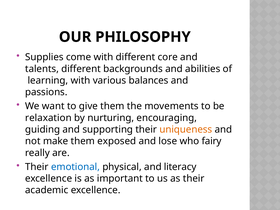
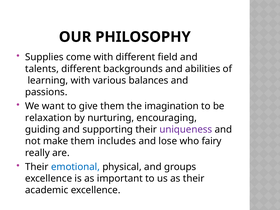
core: core -> field (168, 57)
movements: movements -> imagination (172, 106)
uniqueness colour: orange -> purple (186, 129)
exposed: exposed -> includes (117, 141)
literacy: literacy -> groups (180, 167)
